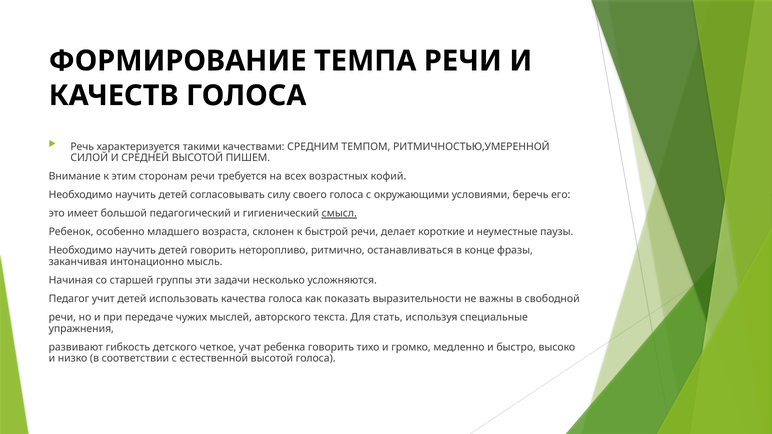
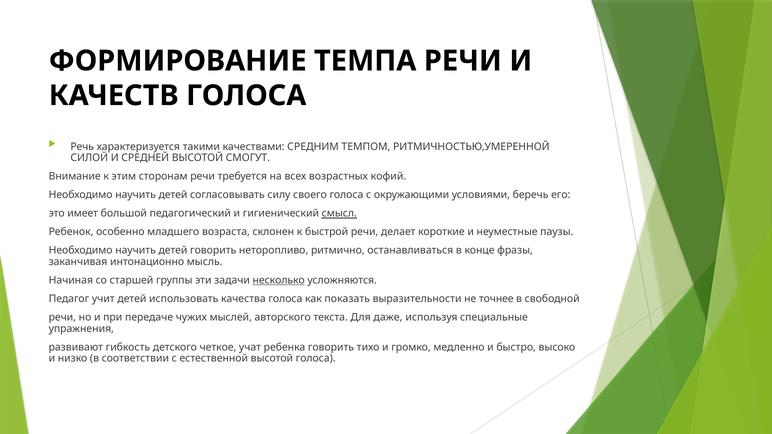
ПИШЕМ: ПИШЕМ -> СМОГУТ (248, 158)
несколько underline: none -> present (279, 281)
важны: важны -> точнее (496, 299)
стать: стать -> даже (388, 318)
